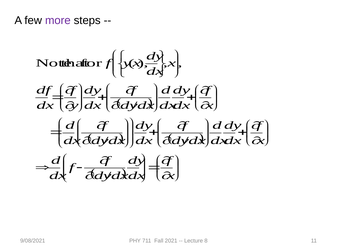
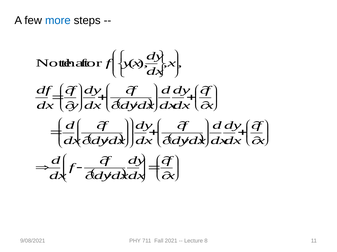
more colour: purple -> blue (58, 20)
